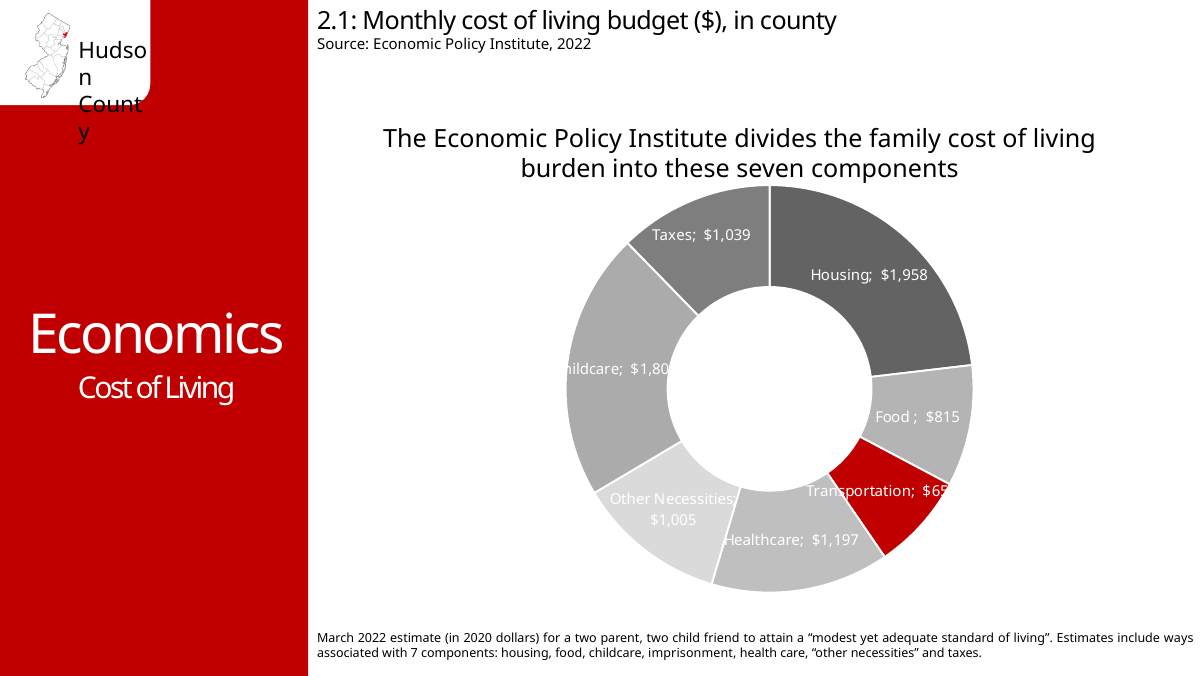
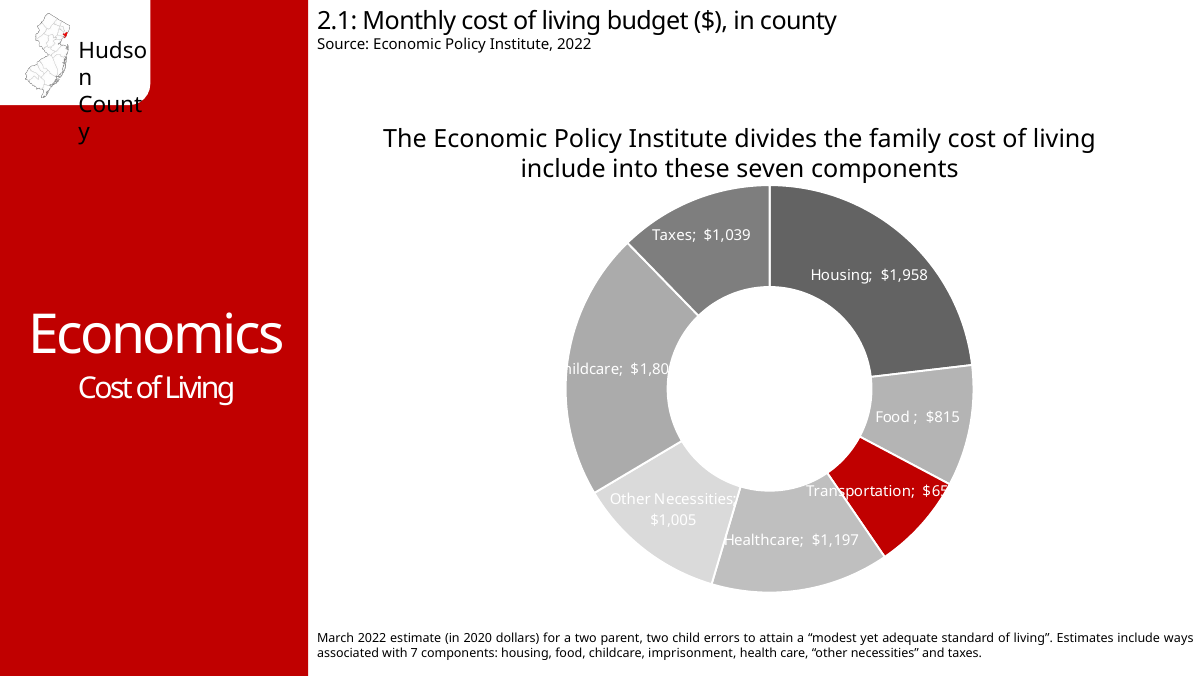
burden: burden -> include (563, 169)
friend: friend -> errors (722, 639)
